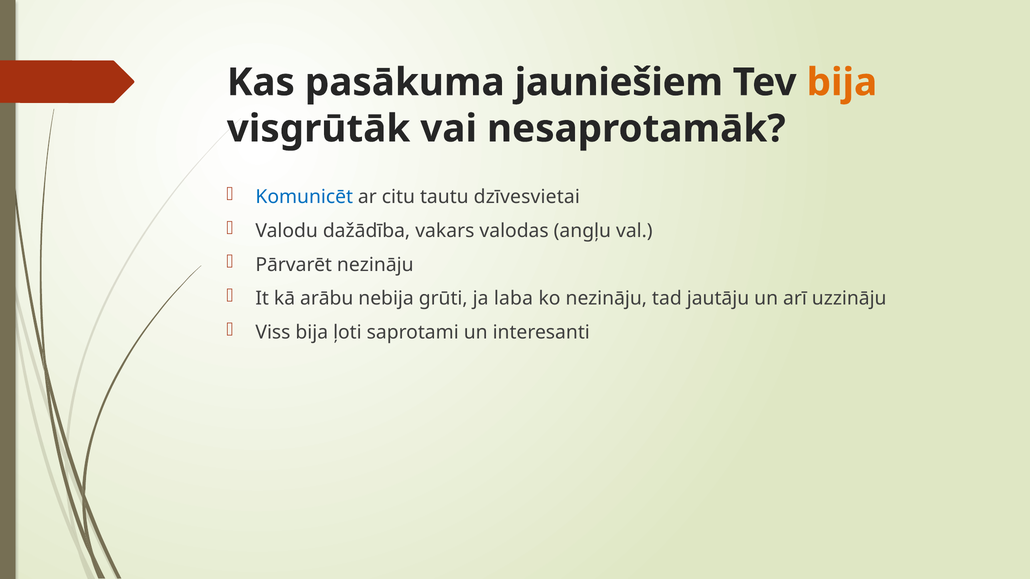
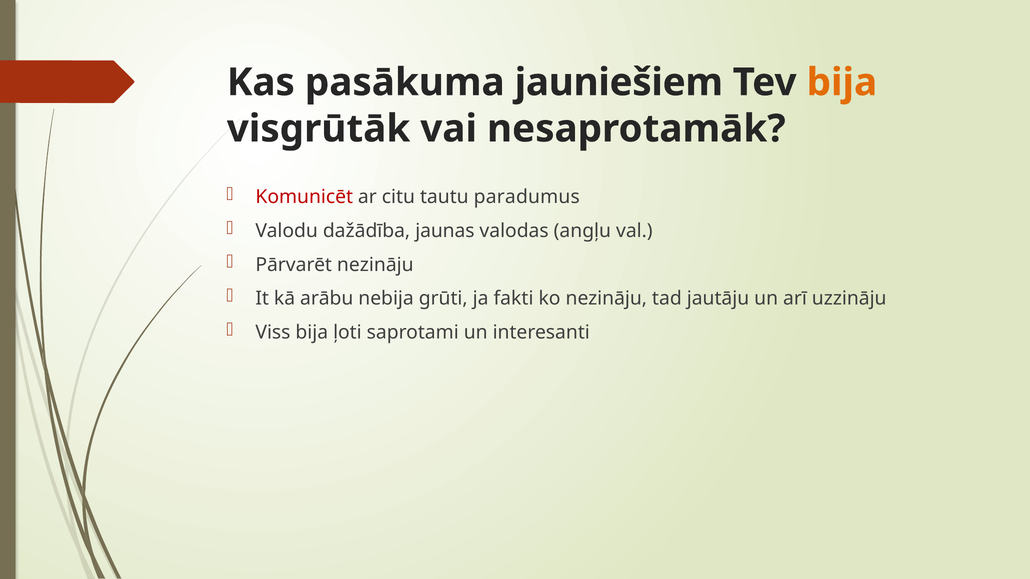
Komunicēt colour: blue -> red (304, 197)
dzīvesvietai: dzīvesvietai -> paradumus (527, 197)
vakars: vakars -> jaunas (445, 231)
laba: laba -> fakti (514, 299)
